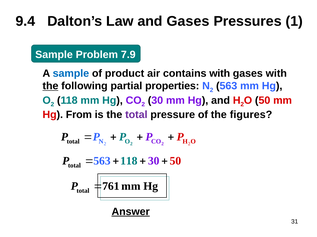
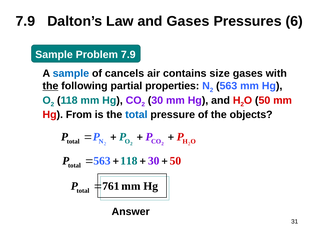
9.4: 9.4 -> 7.9 (25, 21)
Pressures 1: 1 -> 6 (294, 21)
product: product -> cancels (125, 74)
contains with: with -> size (220, 74)
total colour: purple -> blue (136, 115)
figures: figures -> objects (251, 115)
Answer underline: present -> none (131, 212)
